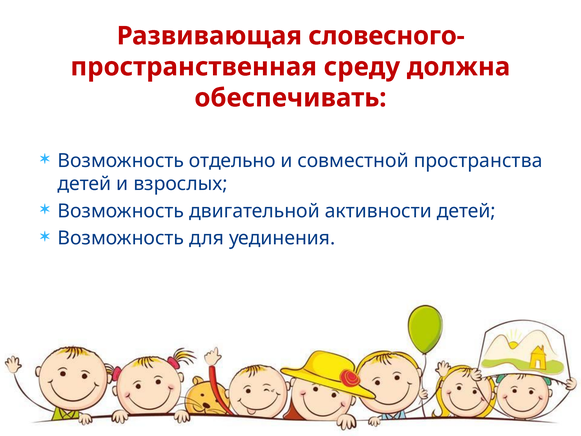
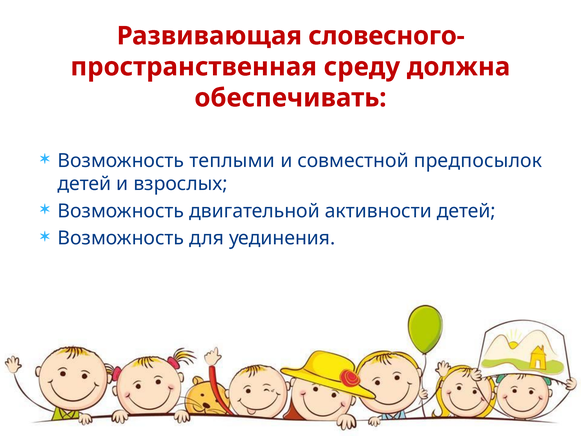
отдельно: отдельно -> теплыми (232, 161)
пространства: пространства -> предпосылок (478, 161)
